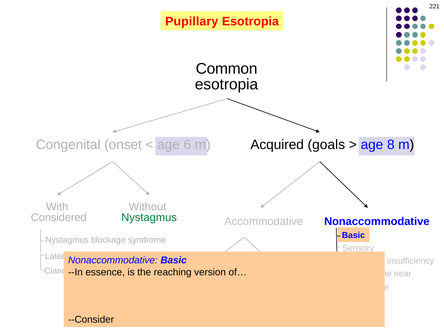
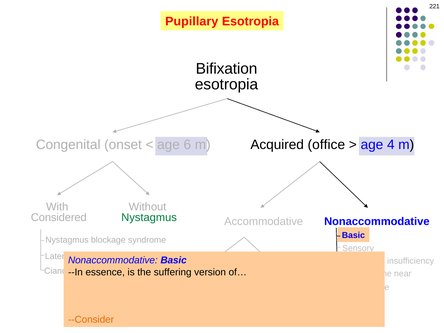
Common: Common -> Bifixation (227, 69)
goals: goals -> office (326, 145)
8: 8 -> 4 (391, 145)
reaching: reaching -> suffering (173, 272)
--Consider colour: black -> orange (91, 320)
